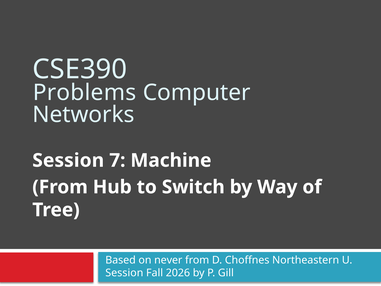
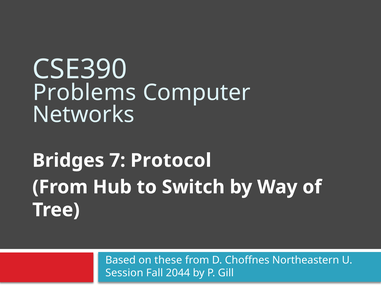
Session: Session -> Bridges (68, 160)
Machine: Machine -> Protocol (171, 160)
never: never -> these (168, 260)
2026: 2026 -> 2044 (178, 273)
